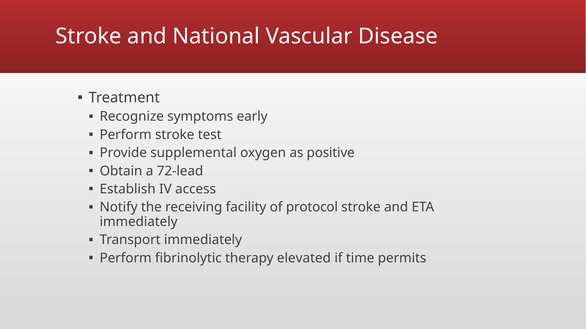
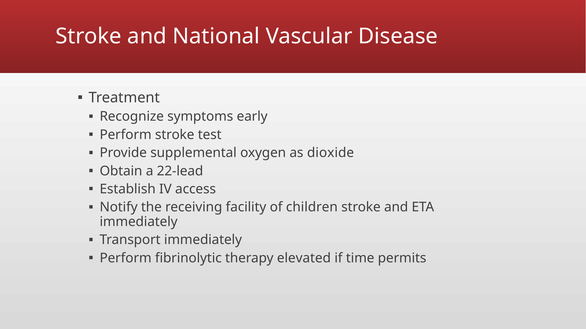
positive: positive -> dioxide (331, 153)
72-lead: 72-lead -> 22-lead (180, 171)
protocol: protocol -> children (312, 208)
